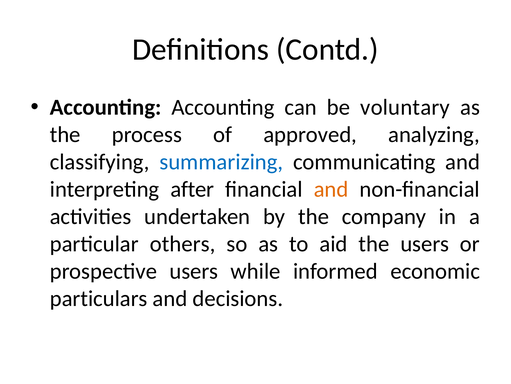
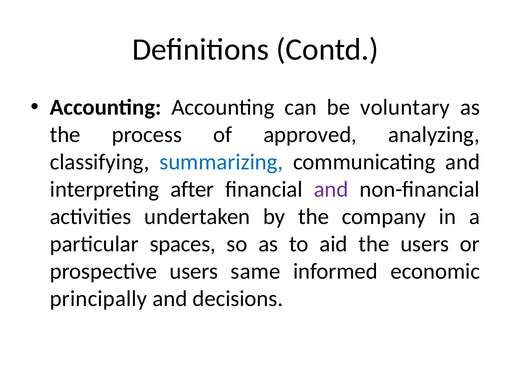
and colour: orange -> purple (331, 189)
others: others -> spaces (183, 244)
while: while -> same (256, 271)
particulars: particulars -> principally (99, 298)
